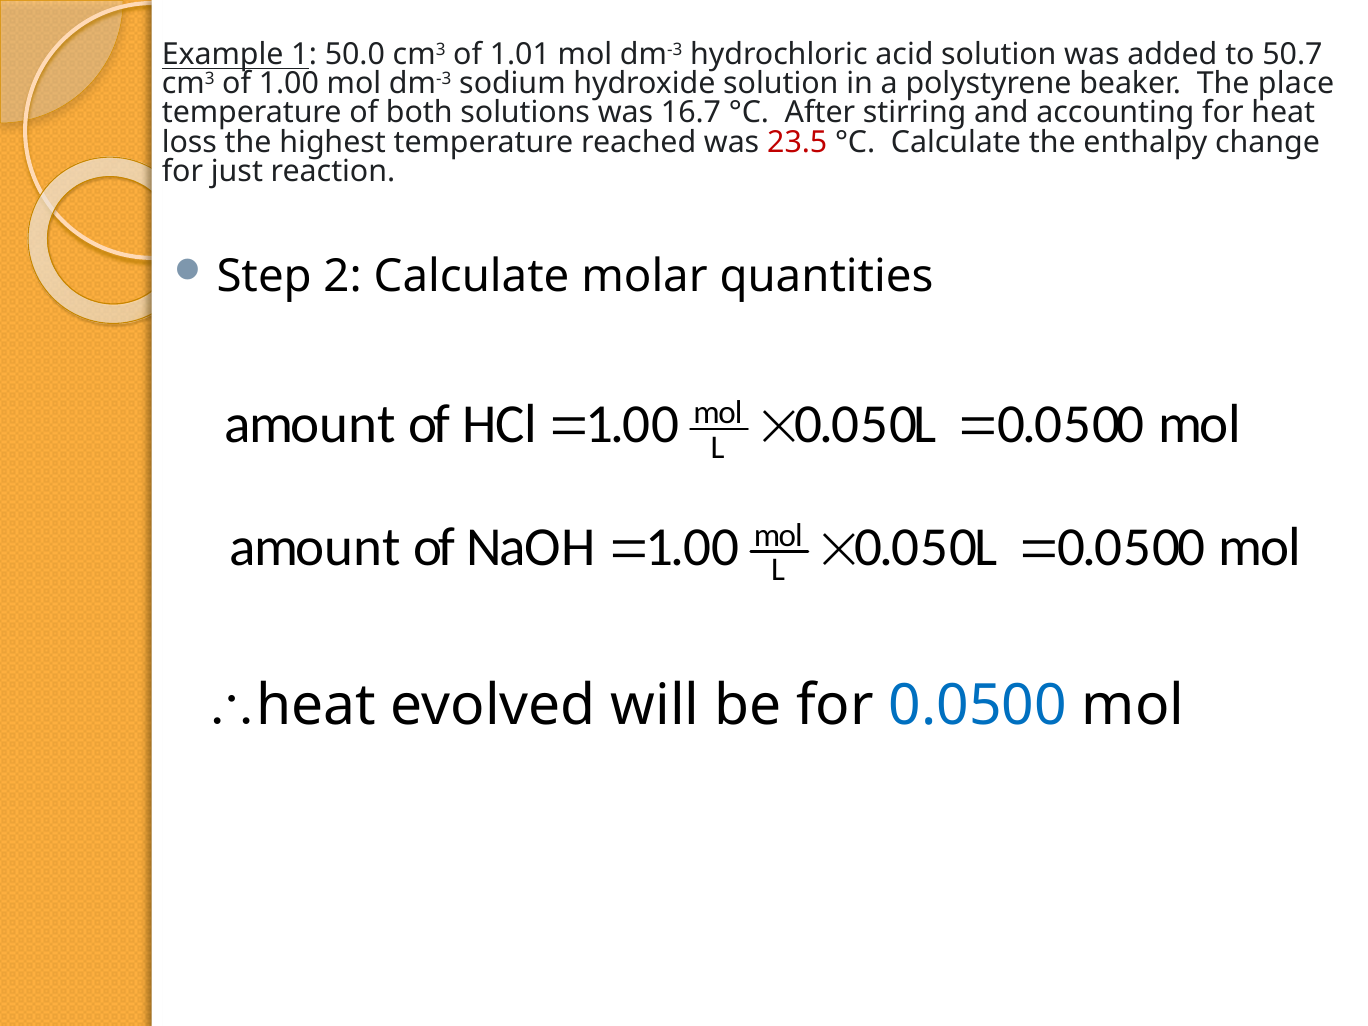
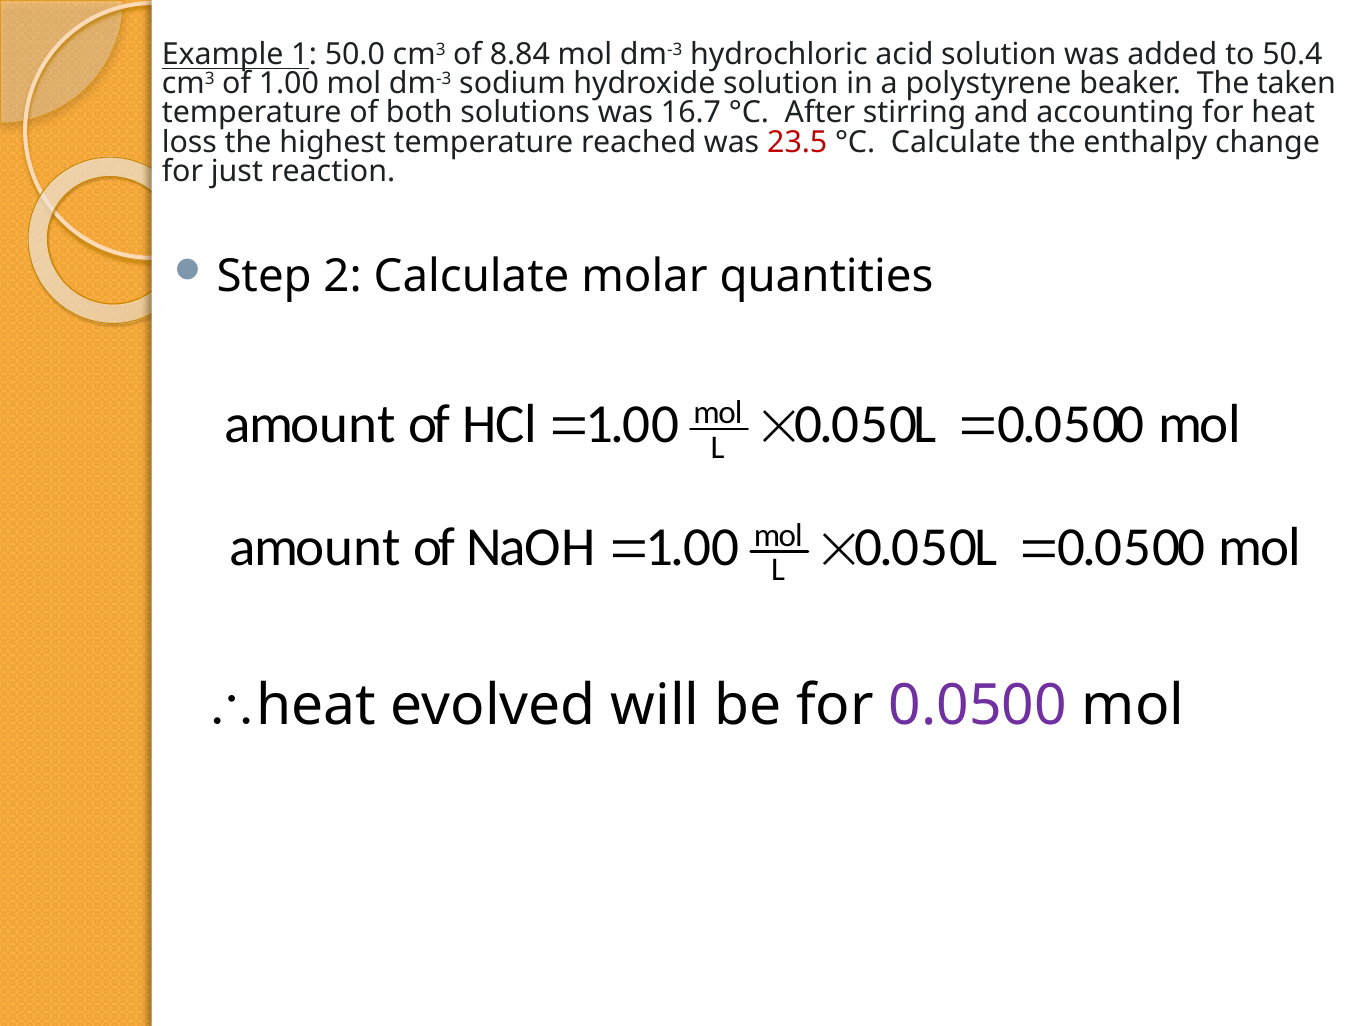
1.01: 1.01 -> 8.84 (520, 54)
50.7: 50.7 -> 50.4 (1292, 54)
place: place -> taken (1296, 84)
0.0500 colour: blue -> purple (978, 706)
